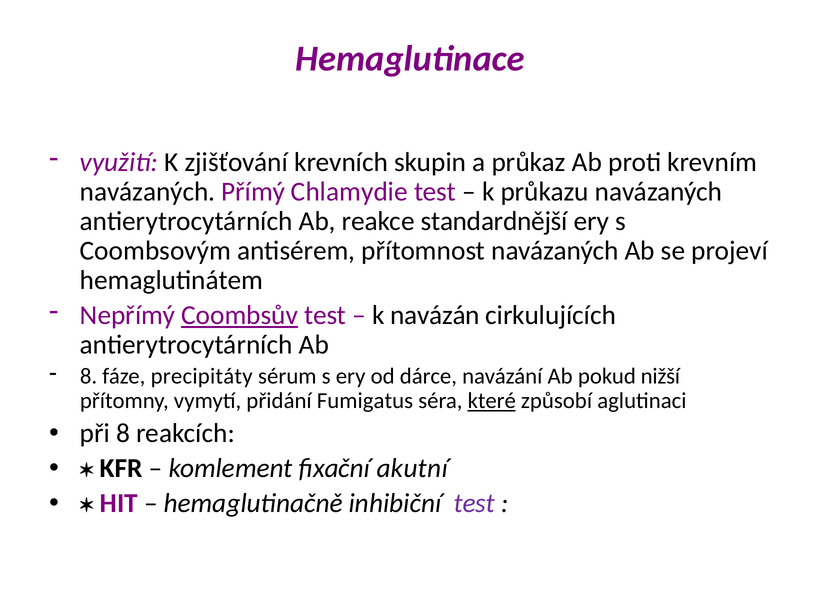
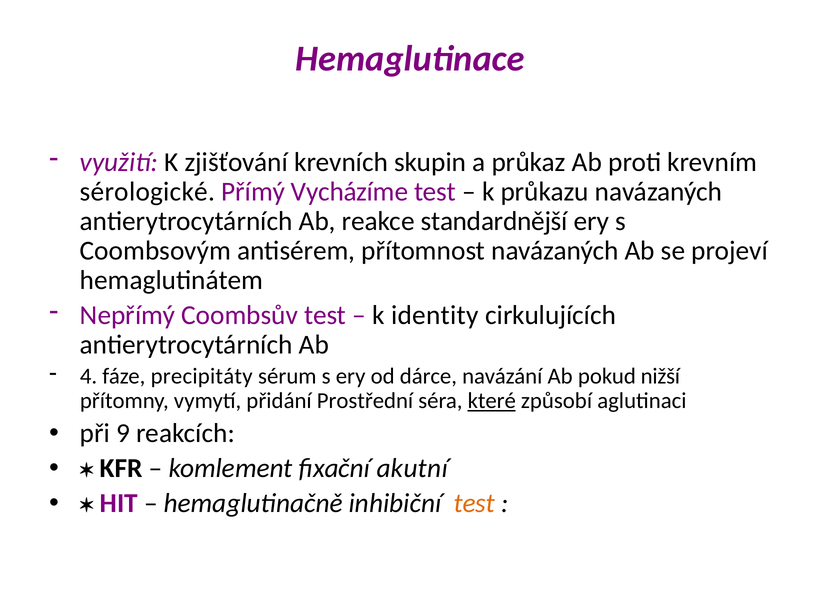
navázaných: navázaných -> sérologické (147, 192)
Chlamydie: Chlamydie -> Vycházíme (350, 192)
Coombsův underline: present -> none (240, 315)
navázán: navázán -> identity (435, 315)
8: 8 -> 4 (89, 376)
Fumigatus: Fumigatus -> Prostřední (365, 401)
při 8: 8 -> 9 (123, 433)
test colour: purple -> orange (474, 503)
